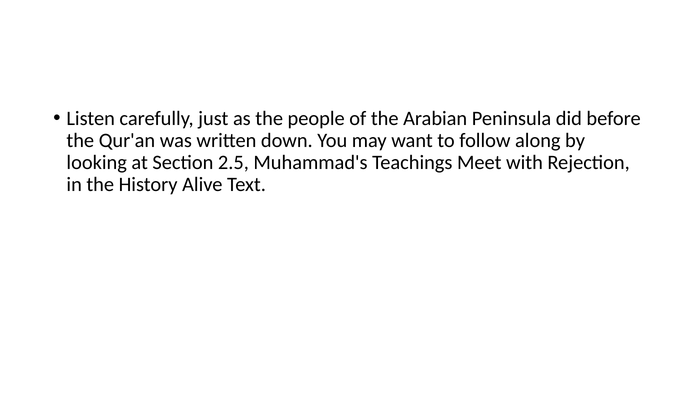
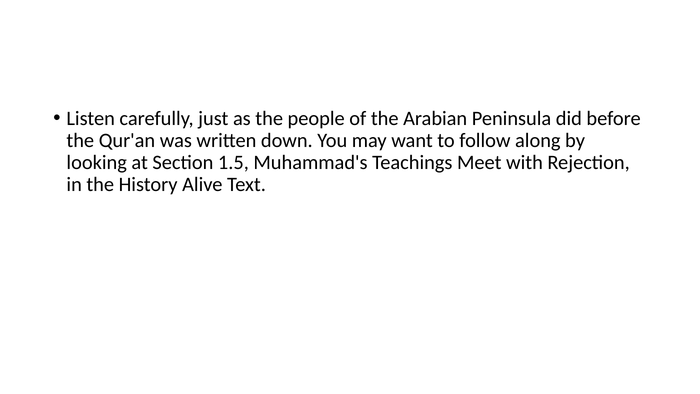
2.5: 2.5 -> 1.5 (233, 162)
